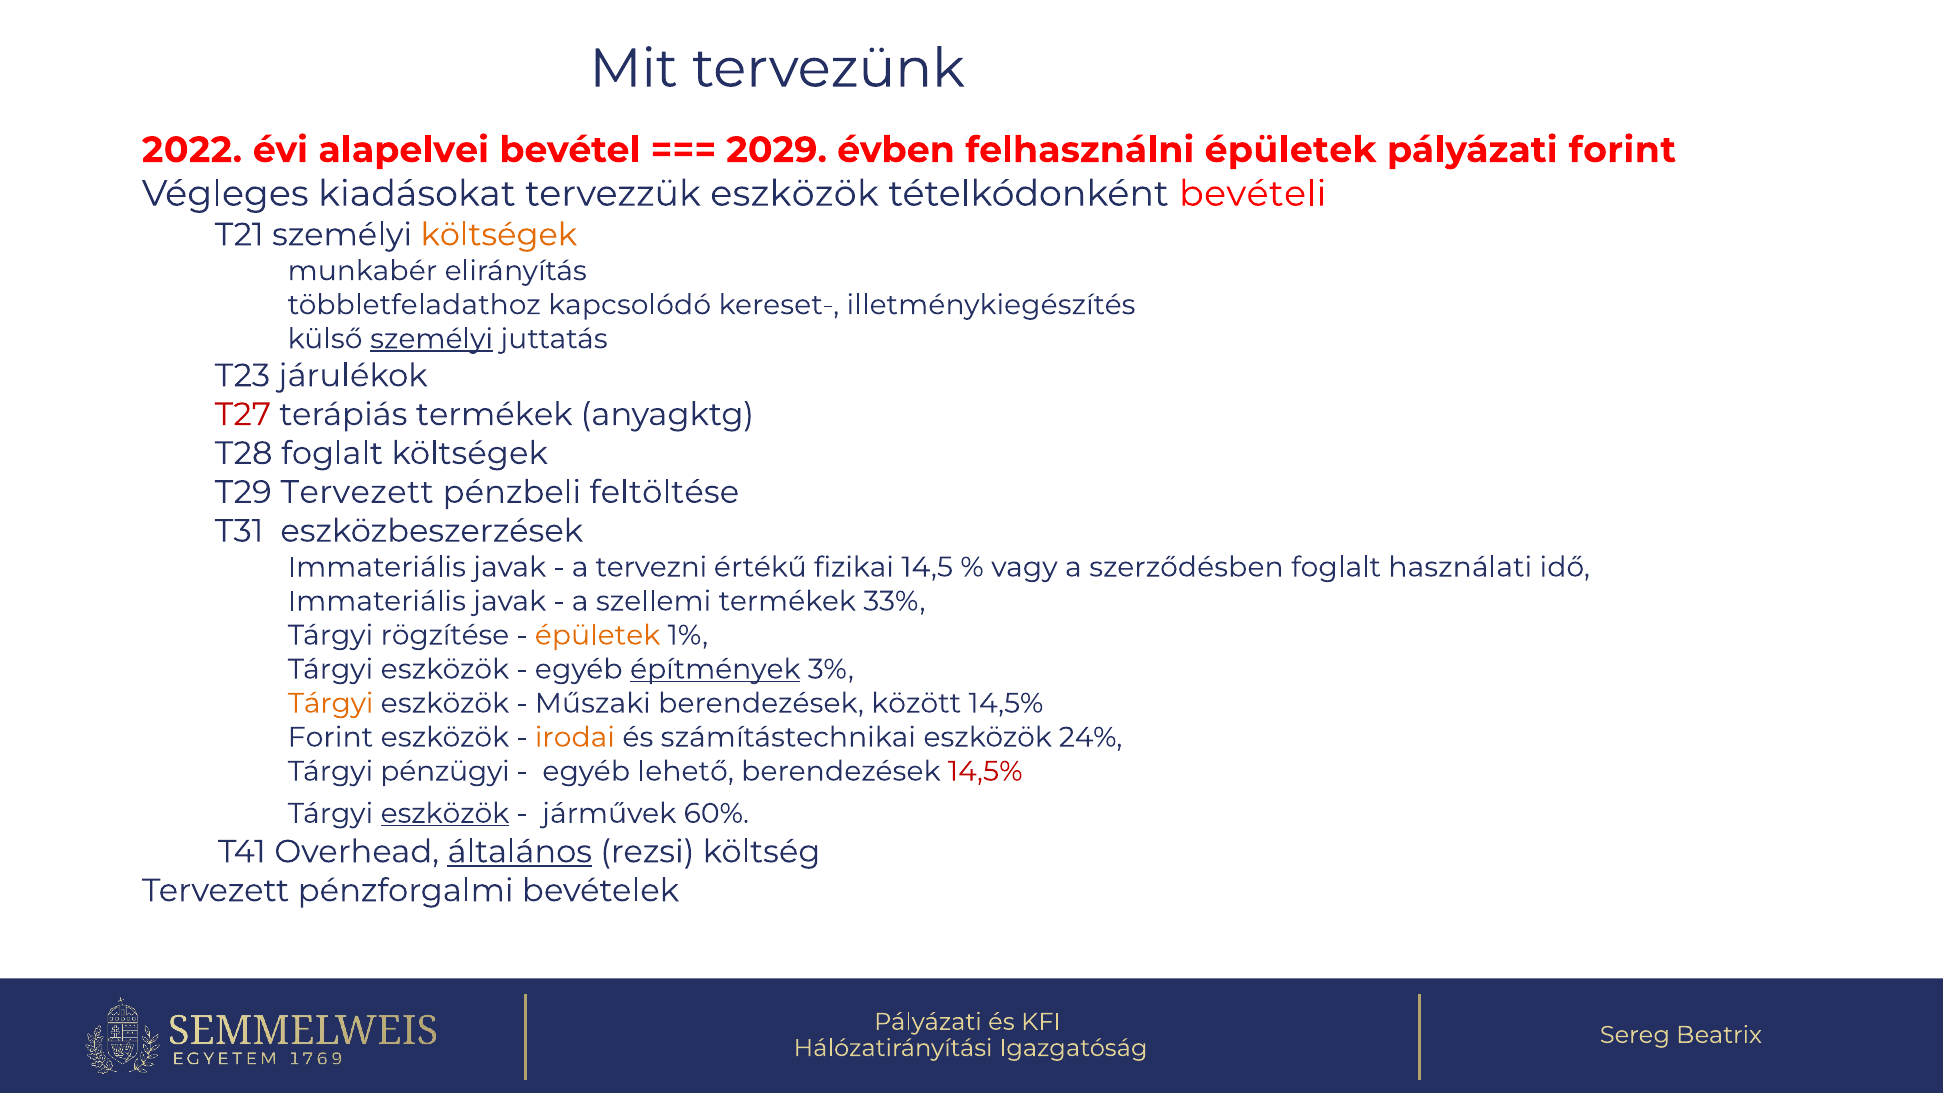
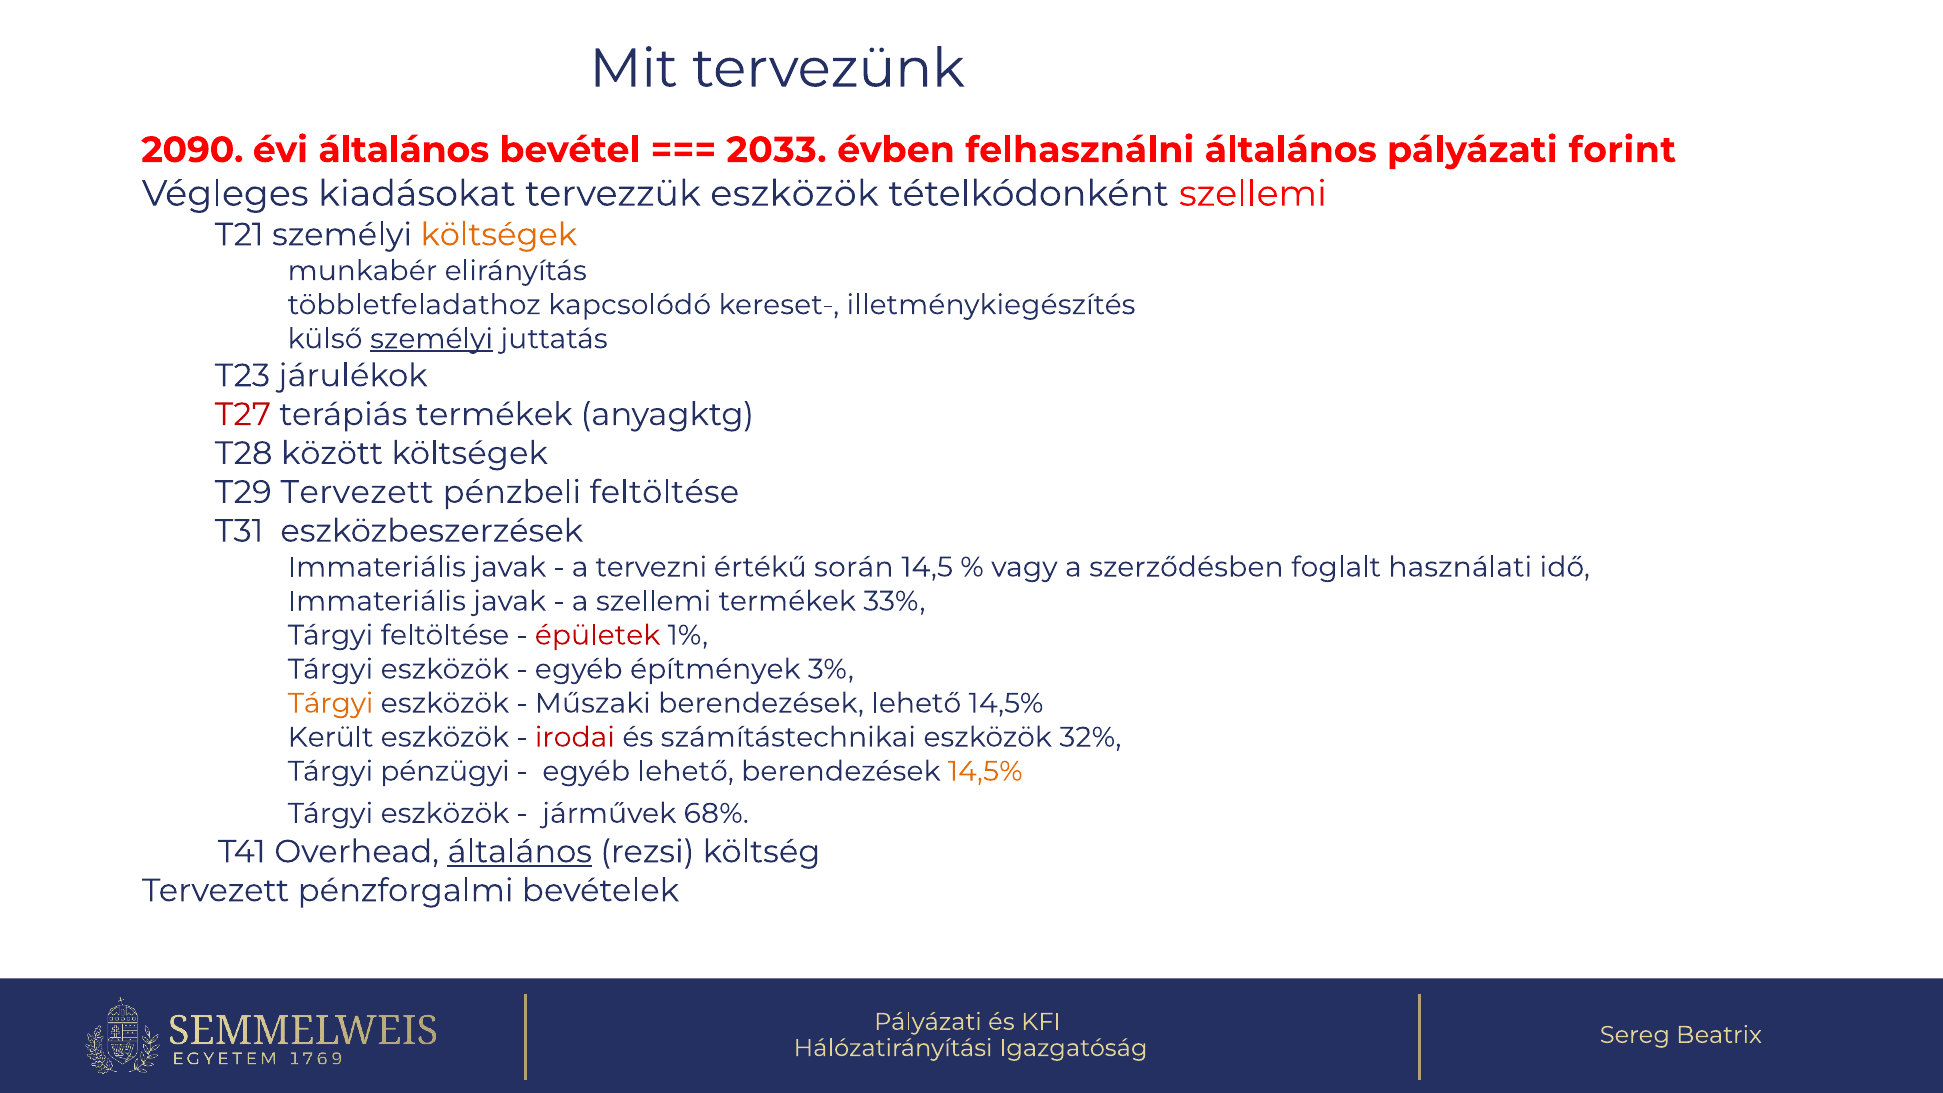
2022: 2022 -> 2090 (192, 150)
évi alapelvei: alapelvei -> általános (404, 150)
2029: 2029 -> 2033 (776, 150)
felhasználni épületek: épületek -> általános (1291, 150)
tételkódonként bevételi: bevételi -> szellemi (1253, 194)
T28 foglalt: foglalt -> között (332, 453)
fizikai: fizikai -> során (854, 567)
Tárgyi rögzítése: rögzítése -> feltöltése (445, 635)
épületek colour: orange -> red (597, 635)
építmények underline: present -> none (715, 669)
berendezések között: között -> lehető (916, 703)
Forint: Forint -> Került (331, 737)
irodai colour: orange -> red (575, 737)
24%: 24% -> 32% (1090, 737)
14,5% colour: red -> orange (985, 771)
eszközök underline: present -> none (445, 813)
60%: 60% -> 68% (716, 813)
